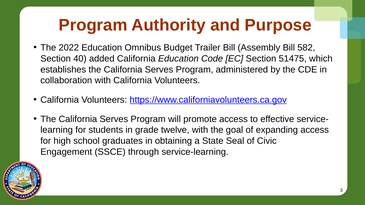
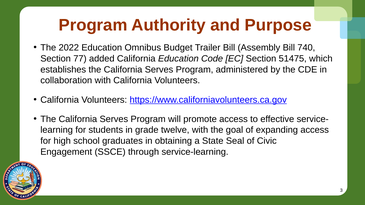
582: 582 -> 740 (306, 48)
40: 40 -> 77 (80, 59)
